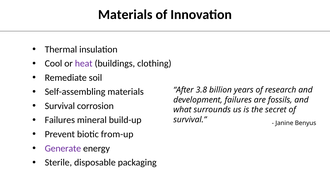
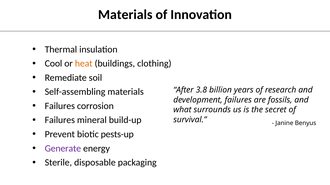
heat colour: purple -> orange (84, 64)
Survival: Survival -> Failures (60, 106)
from-up: from-up -> pests-up (117, 135)
